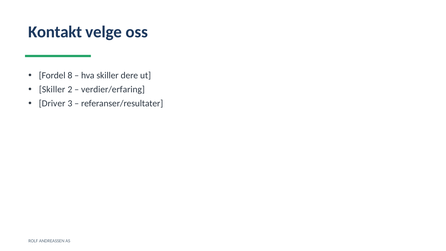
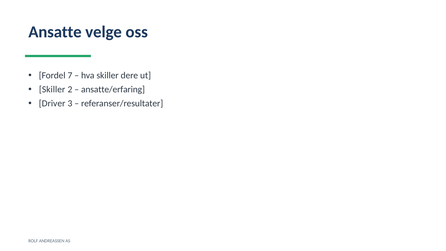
Kontakt: Kontakt -> Ansatte (55, 32)
8: 8 -> 7 (70, 76)
verdier/erfaring: verdier/erfaring -> ansatte/erfaring (113, 89)
